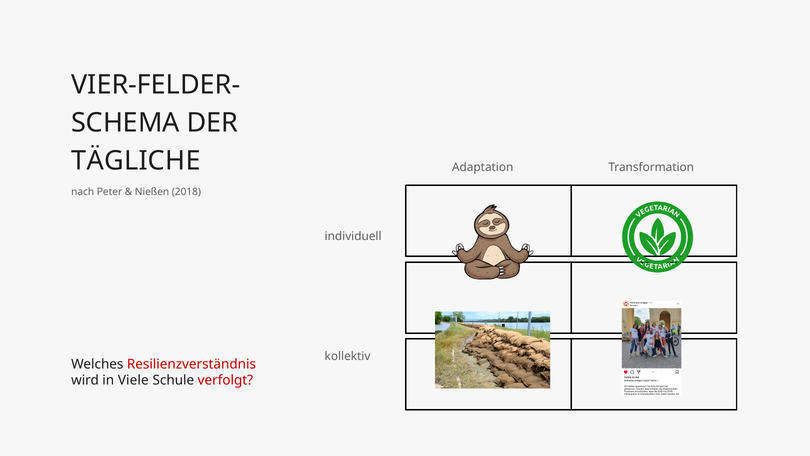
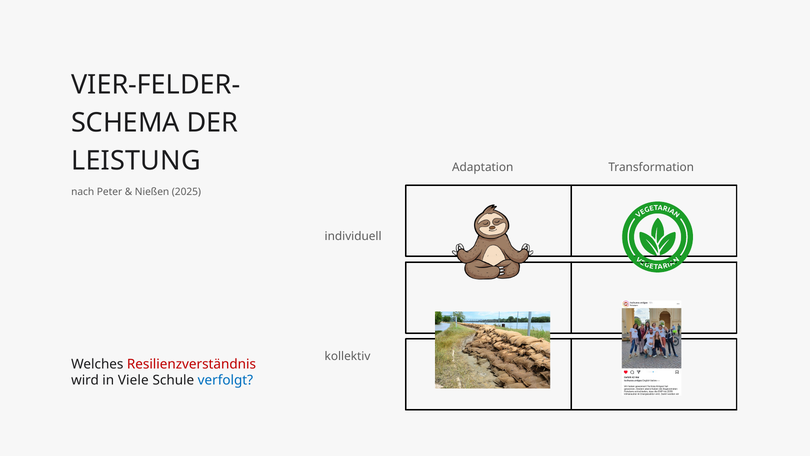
TÄGLICHE: TÄGLICHE -> LEISTUNG (136, 160)
2018: 2018 -> 2025 (186, 192)
verfolgt colour: red -> blue (225, 380)
